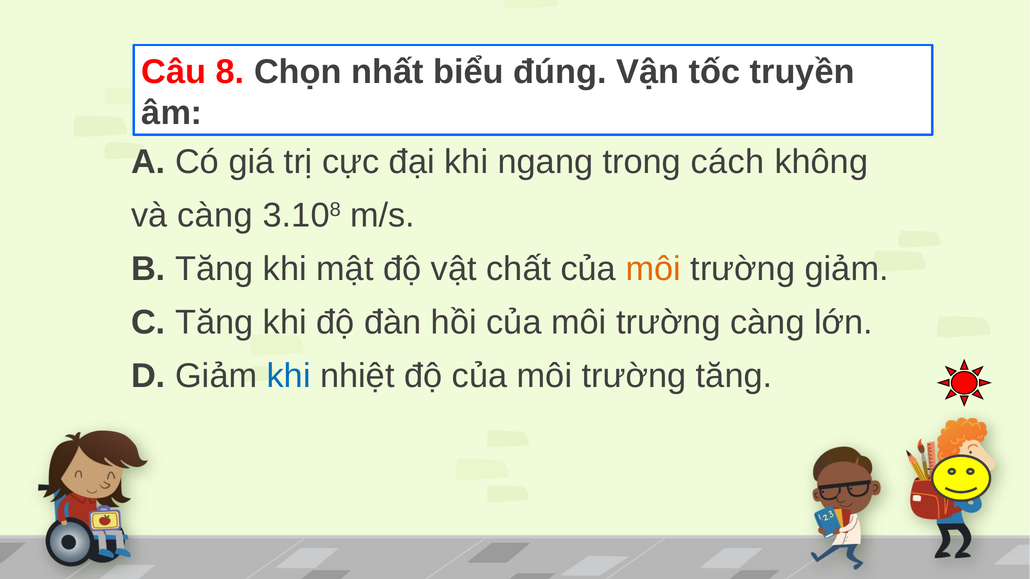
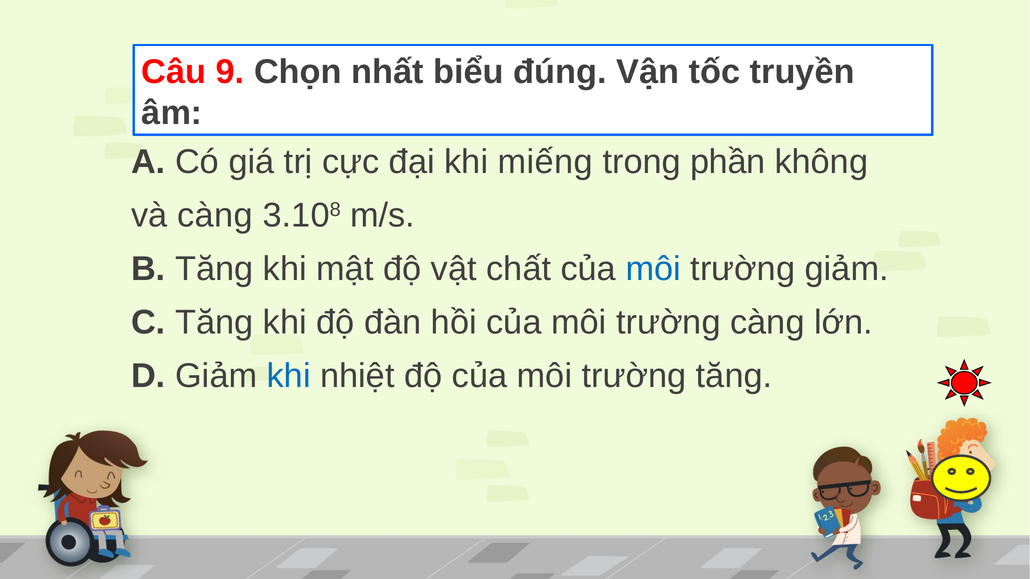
8: 8 -> 9 (230, 72)
ngang: ngang -> miếng (545, 162)
cách: cách -> phần (728, 162)
môi colour: orange -> blue (653, 269)
